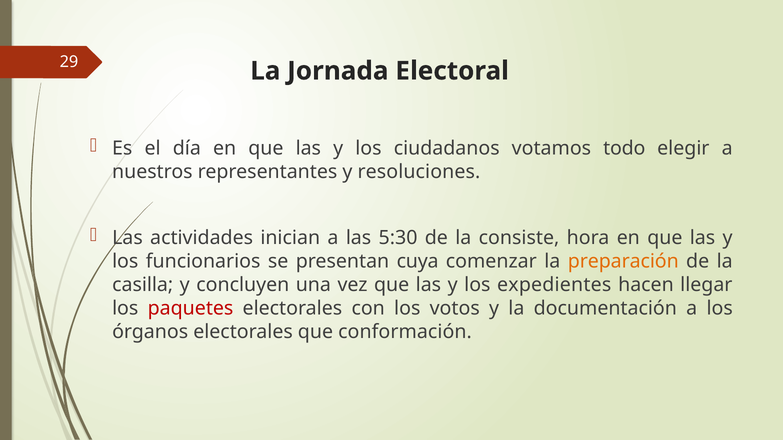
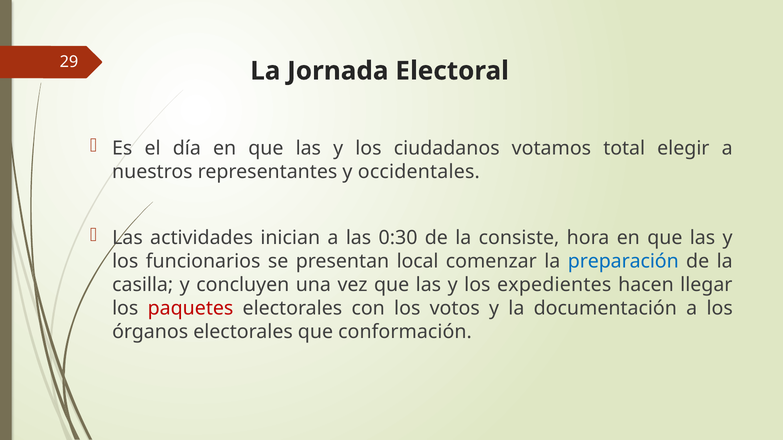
todo: todo -> total (624, 148)
resoluciones: resoluciones -> occidentales (419, 172)
5:30: 5:30 -> 0:30 (398, 238)
cuya: cuya -> local (418, 262)
preparación colour: orange -> blue (623, 262)
